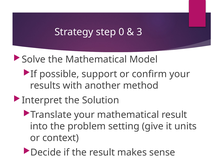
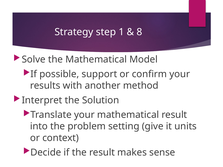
0: 0 -> 1 (121, 32)
3: 3 -> 8 (139, 32)
